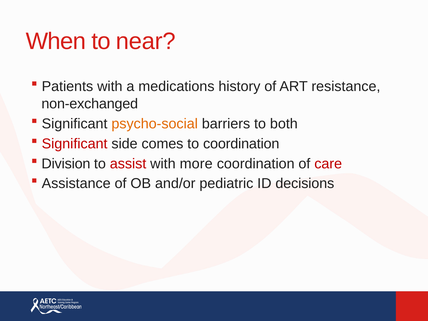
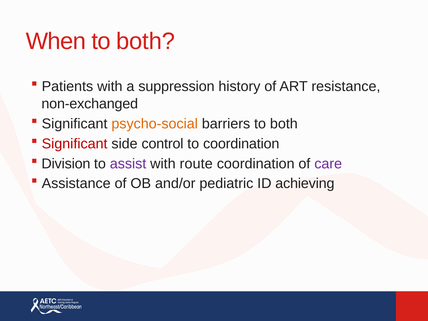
When to near: near -> both (146, 41)
medications: medications -> suppression (176, 87)
comes: comes -> control (163, 144)
assist colour: red -> purple (128, 164)
more: more -> route (196, 164)
care colour: red -> purple (328, 164)
decisions: decisions -> achieving (305, 184)
